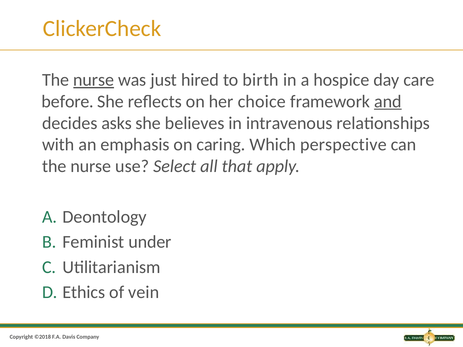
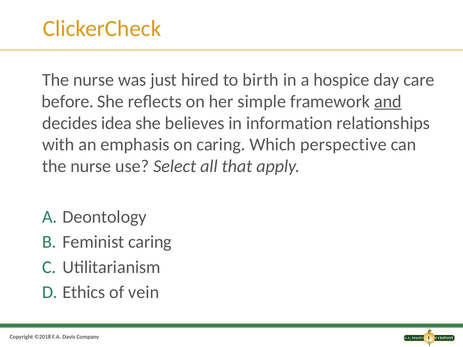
nurse underline: present -> none (94, 80)
choice: choice -> simple (262, 102)
asks: asks -> idea (117, 123)
intravenous: intravenous -> information (289, 123)
Feminist under: under -> caring (150, 242)
